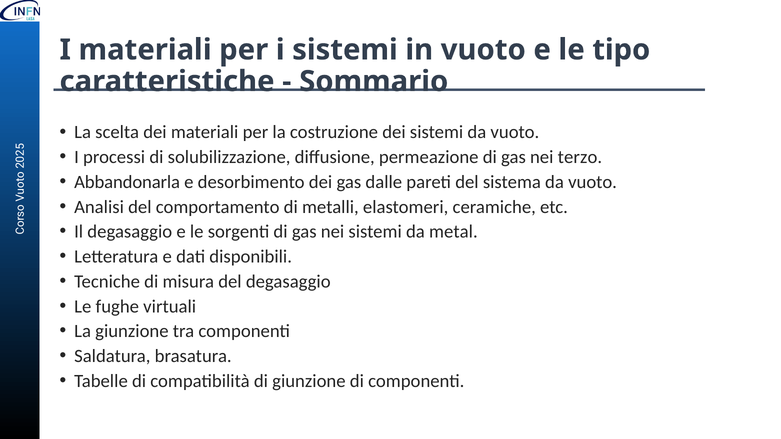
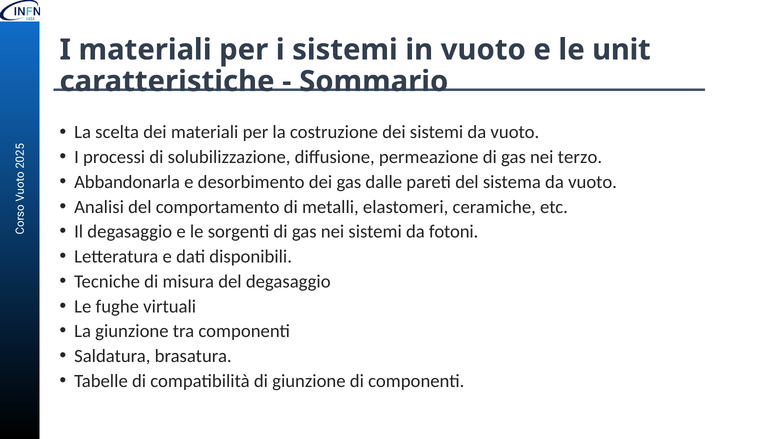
tipo: tipo -> unit (621, 50)
metal: metal -> fotoni (454, 232)
